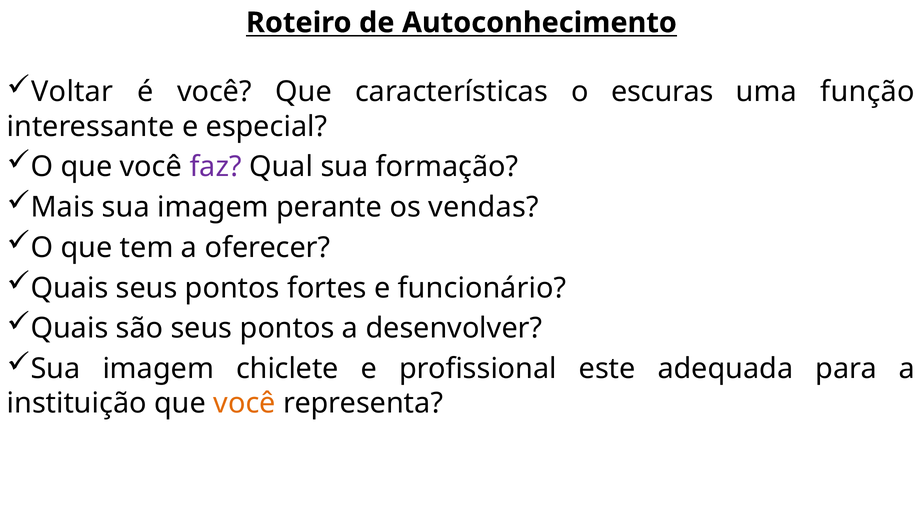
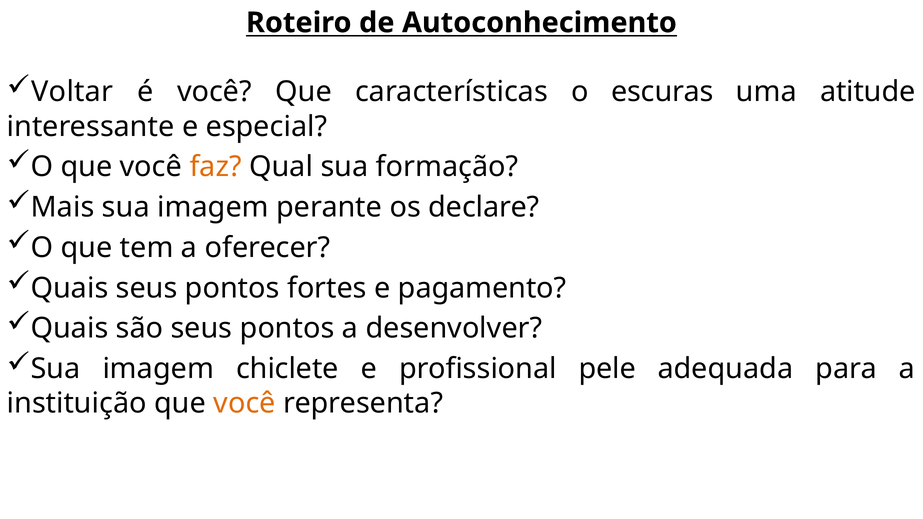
função: função -> atitude (868, 92)
faz colour: purple -> orange (216, 167)
vendas: vendas -> declare (484, 207)
funcionário: funcionário -> pagamento (482, 288)
este: este -> pele (607, 369)
